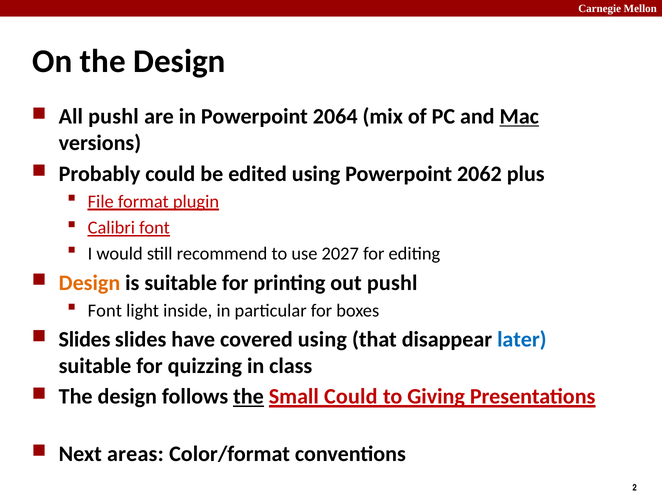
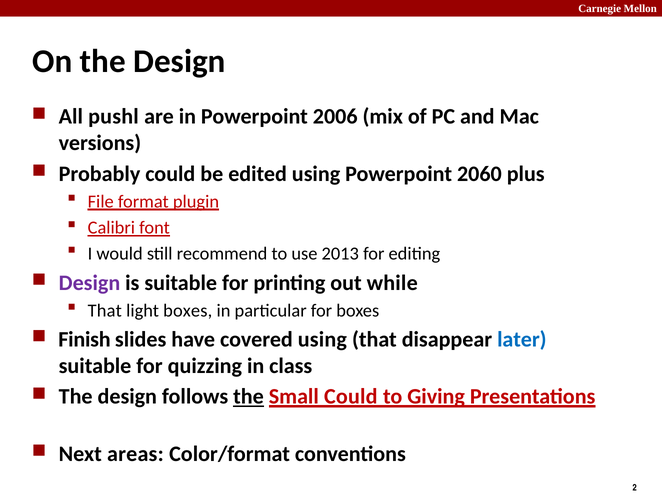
2064: 2064 -> 2006 (335, 117)
Mac underline: present -> none (519, 117)
2062: 2062 -> 2060 (479, 174)
2027: 2027 -> 2013 (340, 254)
Design colour: orange -> purple (89, 283)
out pushl: pushl -> while (392, 283)
Font: Font -> That (105, 311)
light inside: inside -> boxes (188, 311)
Slides: Slides -> Finish (84, 340)
